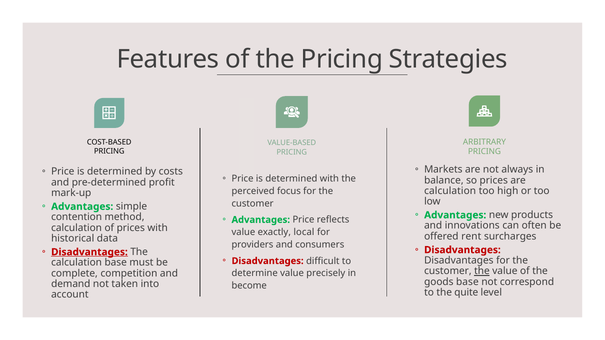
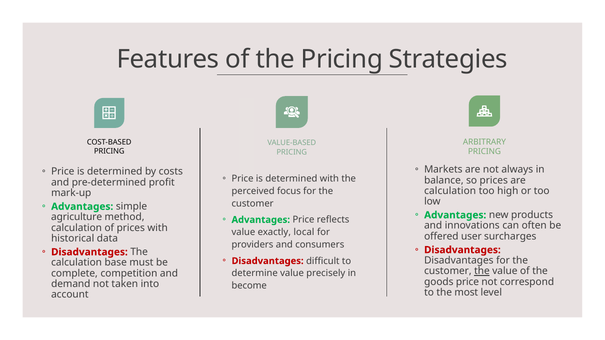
contention: contention -> agriculture (77, 217)
rent: rent -> user (471, 236)
Disadvantages underline: present -> none (89, 252)
goods base: base -> price (467, 282)
quite: quite -> most (466, 293)
